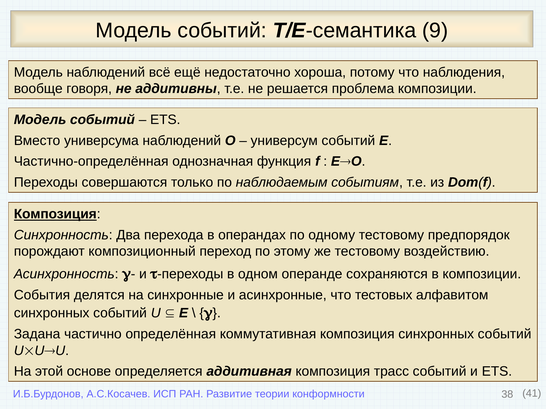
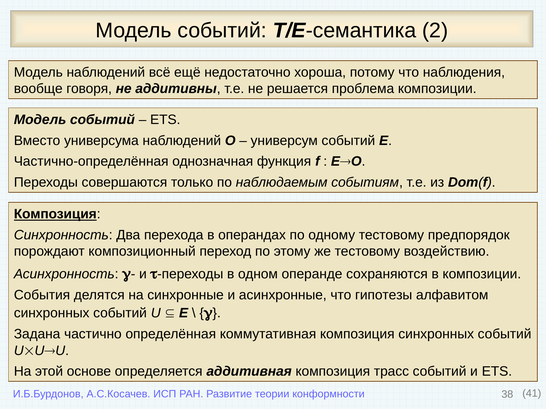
9: 9 -> 2 (435, 30)
тестовых: тестовых -> гипотезы (384, 295)
